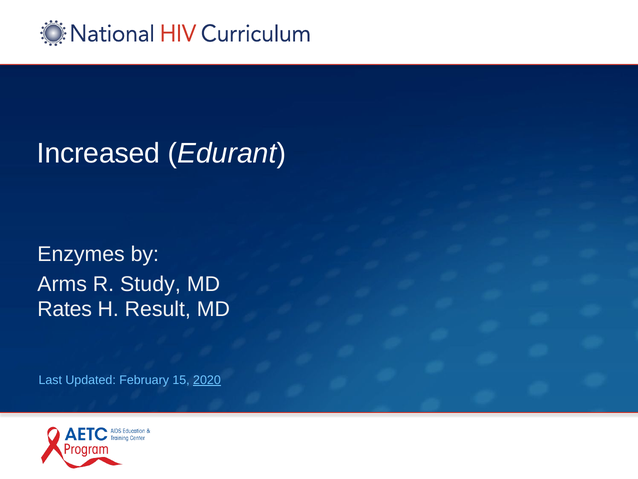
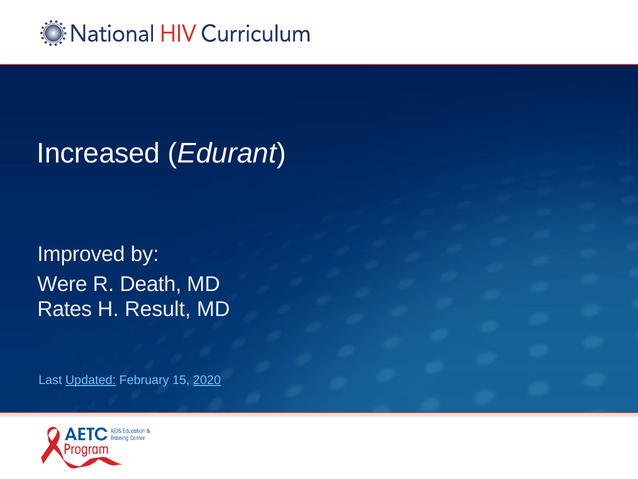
Enzymes: Enzymes -> Improved (81, 254)
Arms: Arms -> Were (62, 284)
Study: Study -> Death (151, 284)
Updated underline: none -> present (91, 380)
